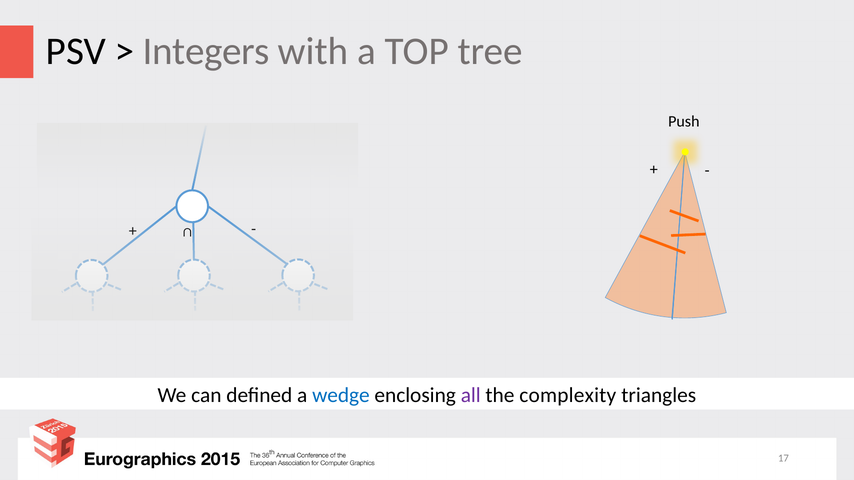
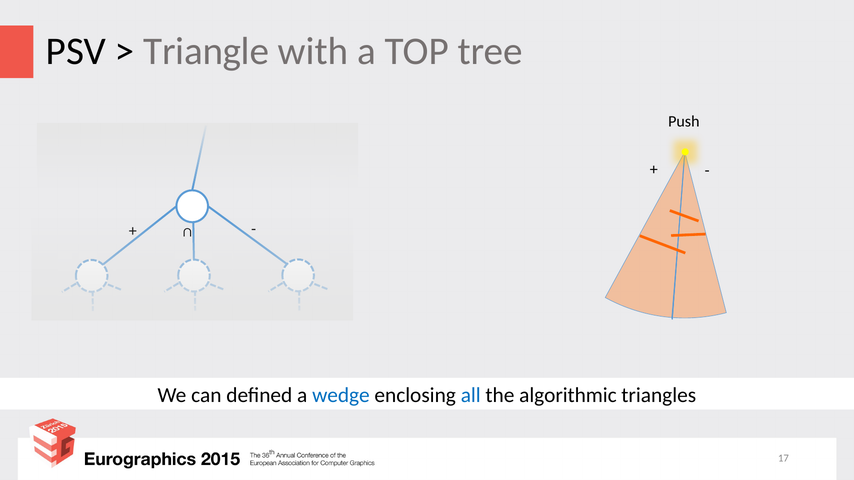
Integers: Integers -> Triangle (206, 52)
all colour: purple -> blue (471, 396)
complexity: complexity -> algorithmic (568, 396)
